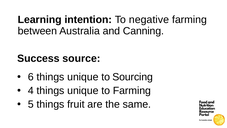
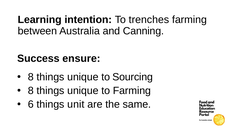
negative: negative -> trenches (149, 20)
source: source -> ensure (81, 58)
6: 6 -> 8 (31, 77)
4: 4 -> 8 (31, 90)
5: 5 -> 6 (31, 104)
fruit: fruit -> unit (76, 104)
